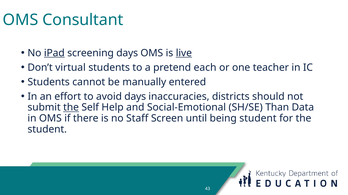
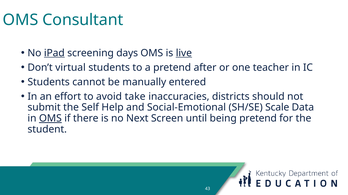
each: each -> after (205, 68)
avoid days: days -> take (135, 97)
the underline: present -> none (71, 108)
Than: Than -> Scale (277, 108)
OMS underline: none -> present (50, 119)
Staff: Staff -> Next (137, 119)
being student: student -> pretend (258, 119)
